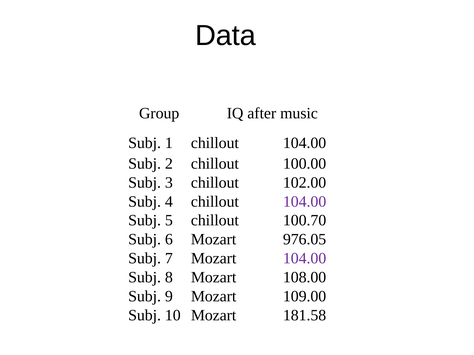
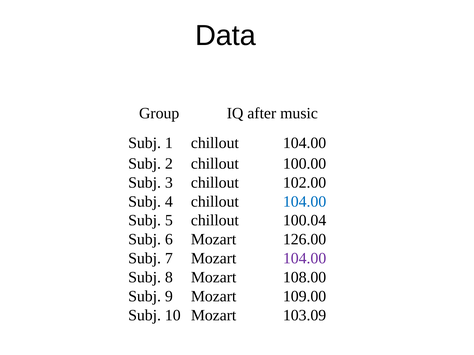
104.00 colour: purple -> blue (305, 202)
100.70: 100.70 -> 100.04 (305, 221)
976.05: 976.05 -> 126.00 (305, 240)
181.58: 181.58 -> 103.09 (305, 316)
